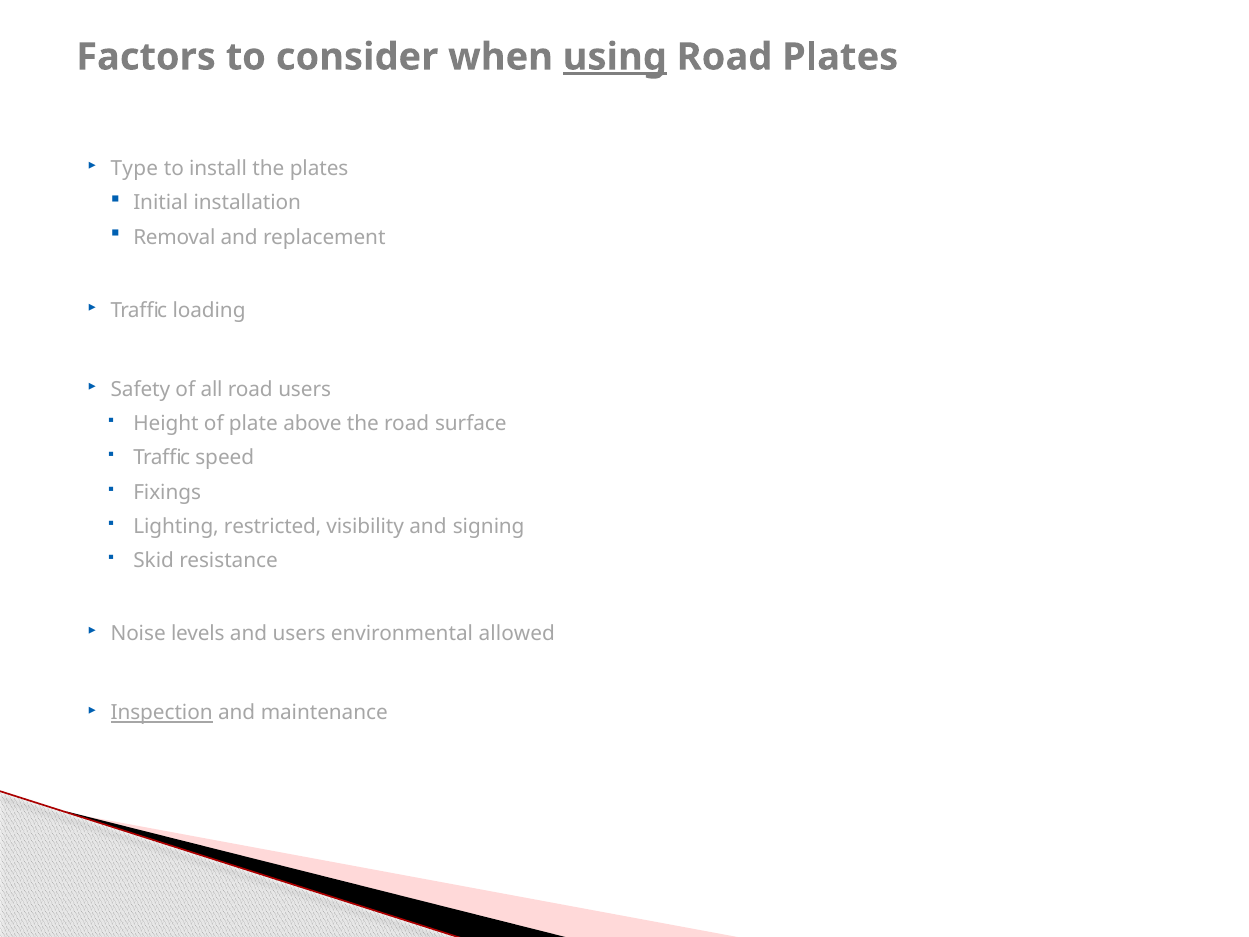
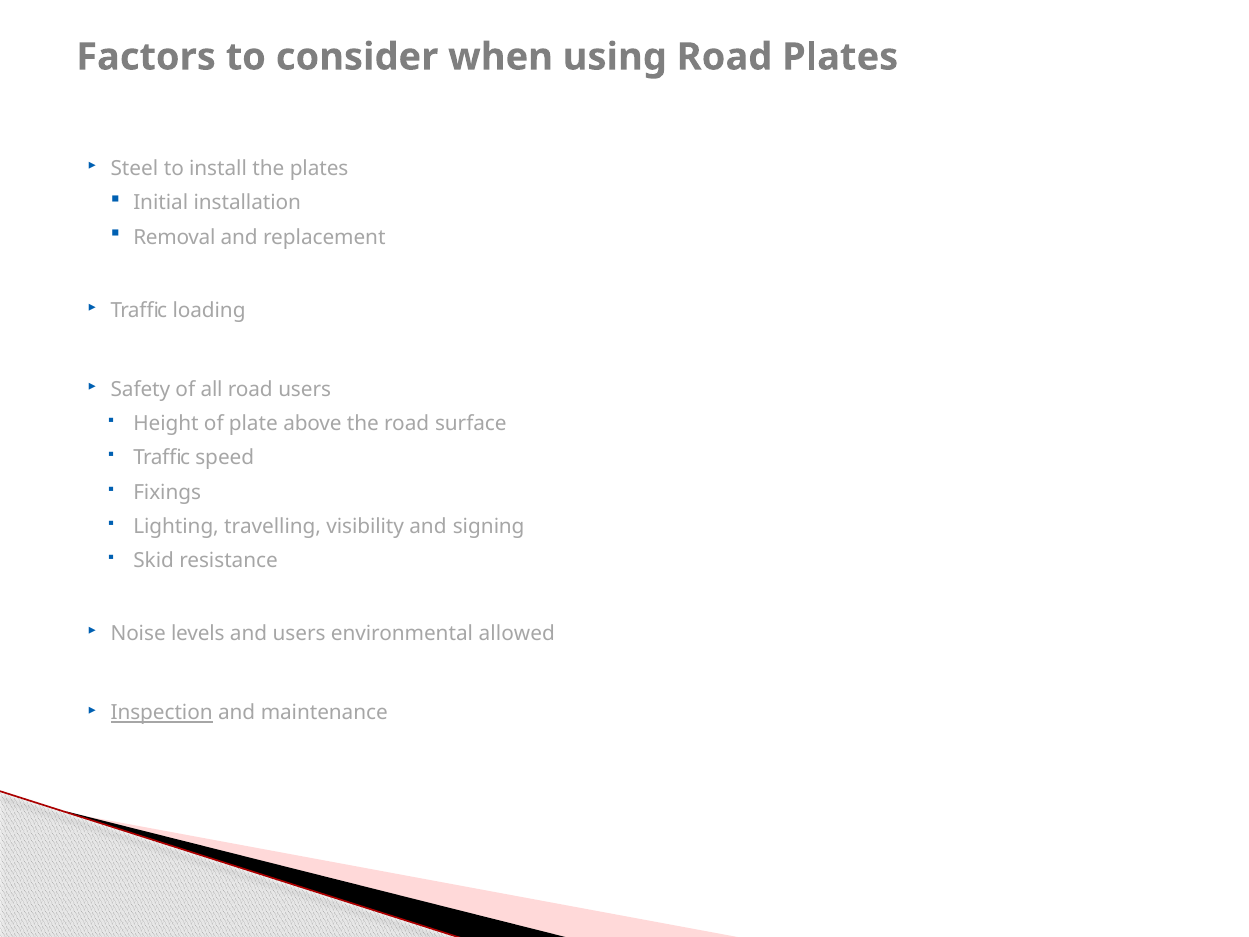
using underline: present -> none (615, 57)
Type: Type -> Steel (134, 169)
restricted: restricted -> travelling (273, 526)
